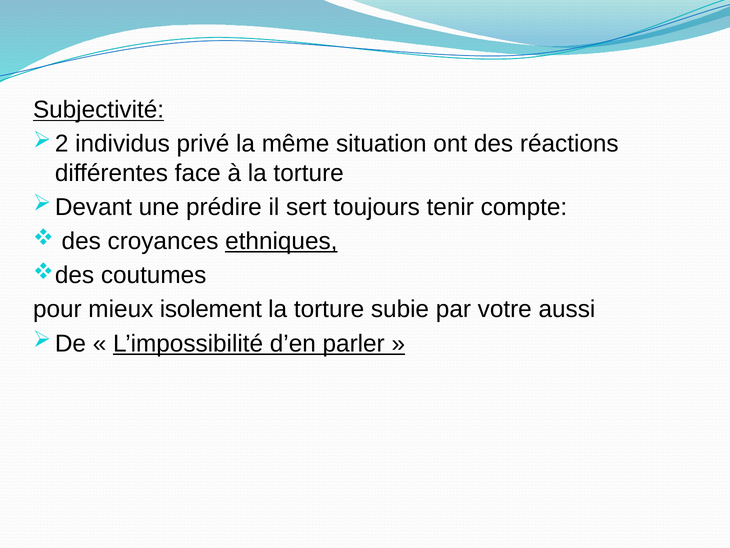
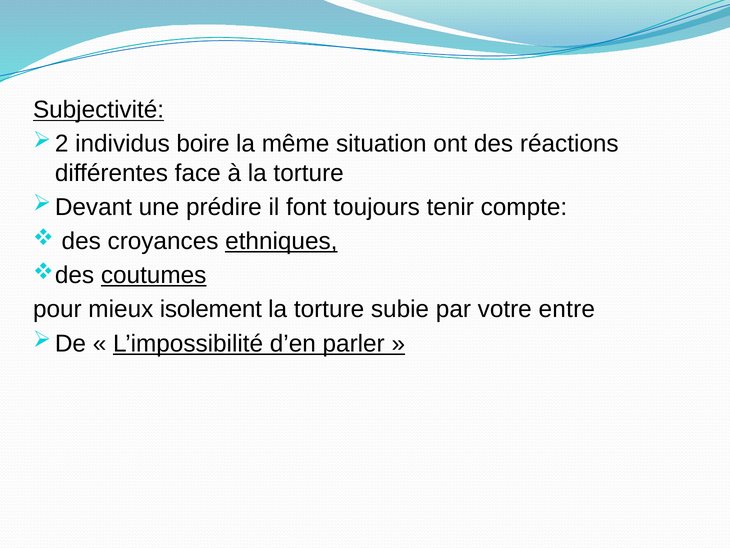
privé: privé -> boire (203, 144)
sert: sert -> font (306, 207)
coutumes underline: none -> present (154, 275)
aussi: aussi -> entre (567, 309)
